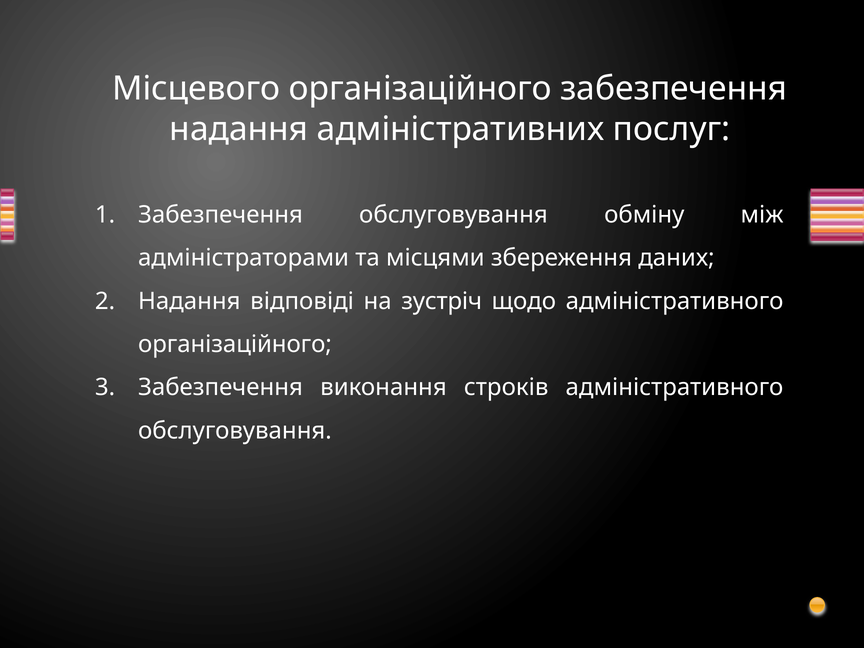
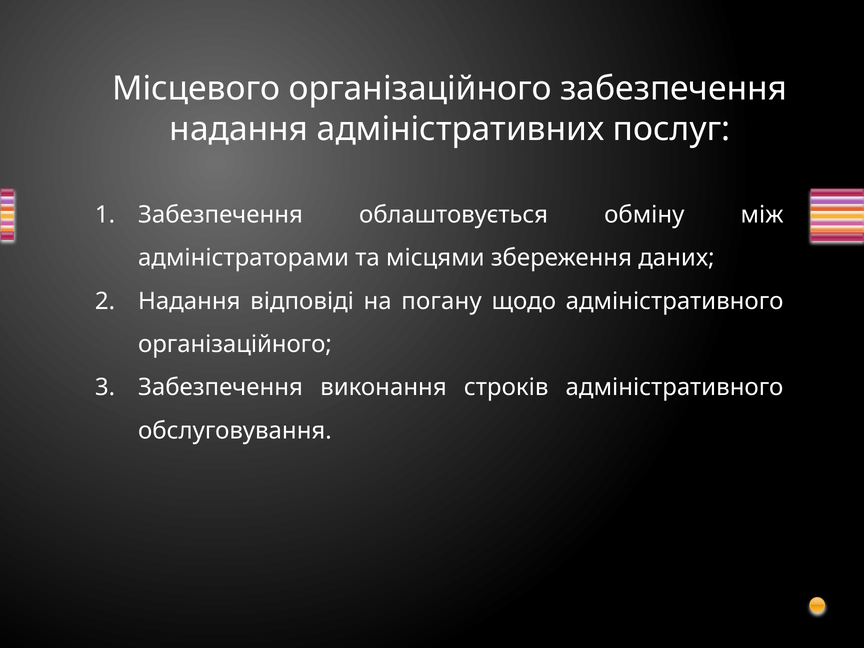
Забезпечення обслуговування: обслуговування -> облаштовується (454, 215)
зустріч: зустріч -> погану (442, 301)
